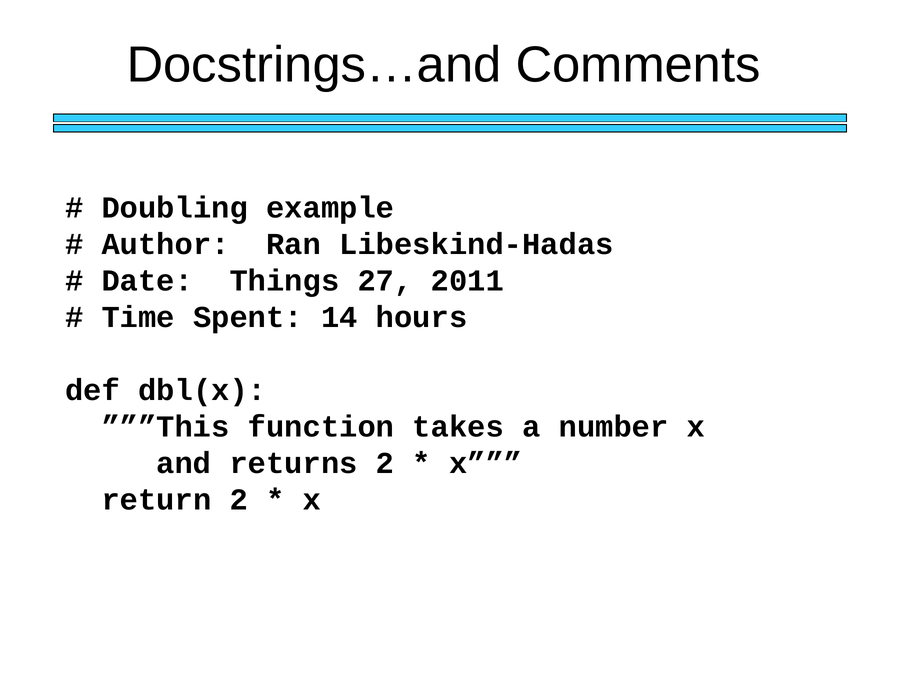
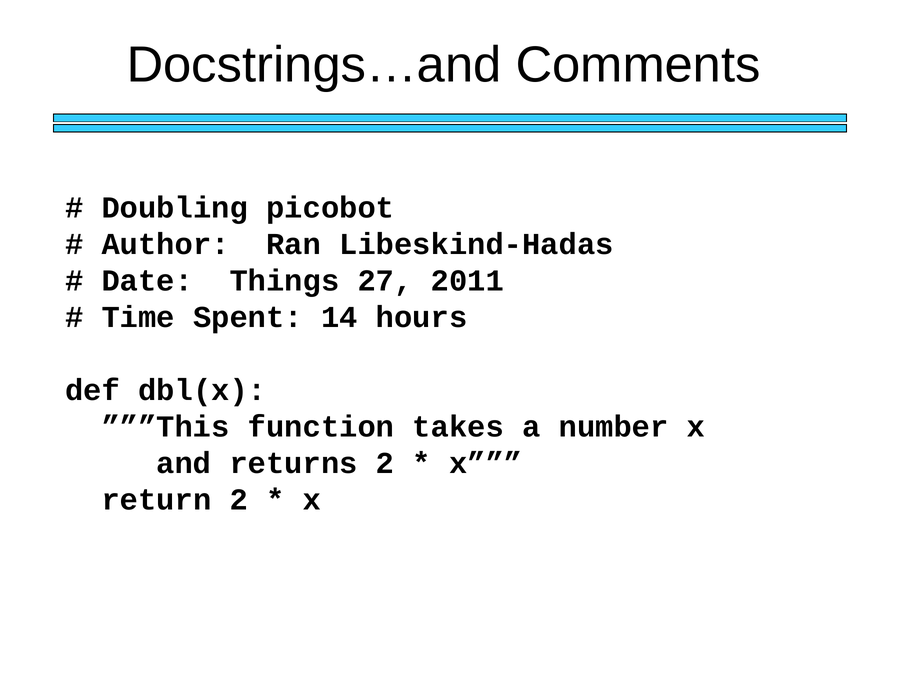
example: example -> picobot (330, 208)
